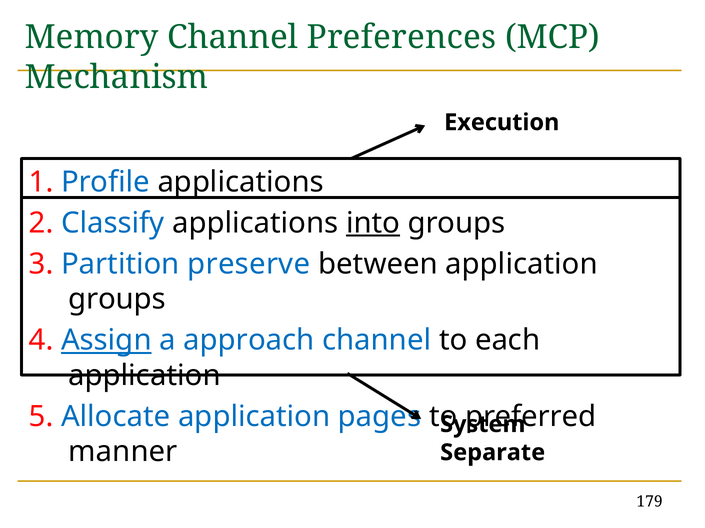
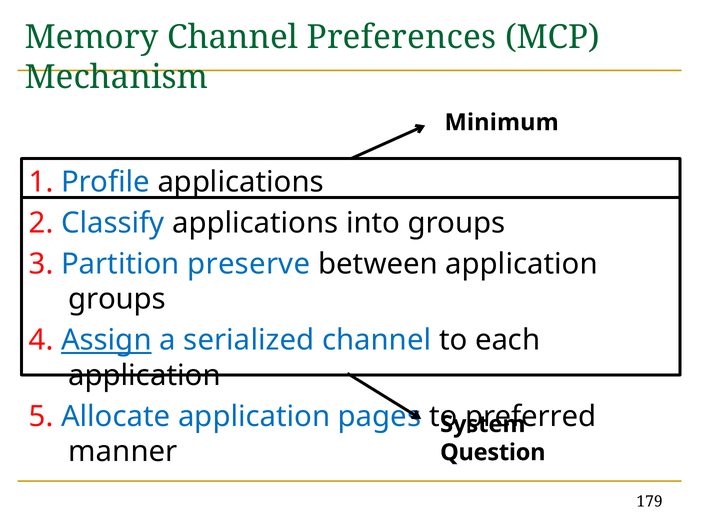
Execution: Execution -> Minimum (502, 123)
into underline: present -> none (373, 223)
approach: approach -> serialized (249, 341)
Separate: Separate -> Question (493, 453)
